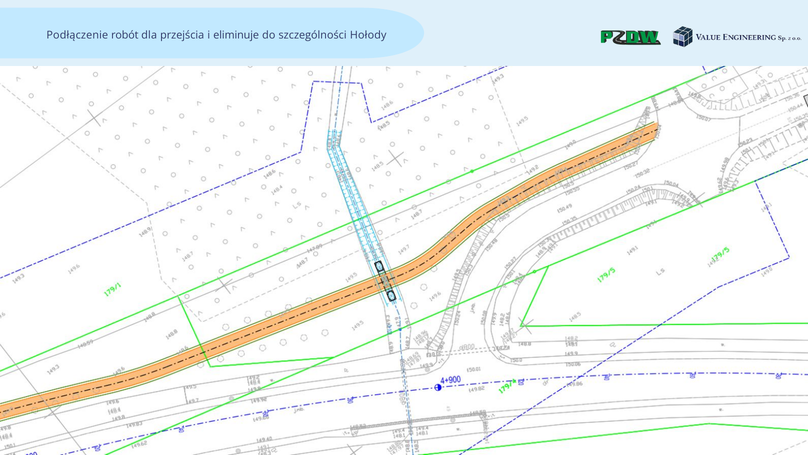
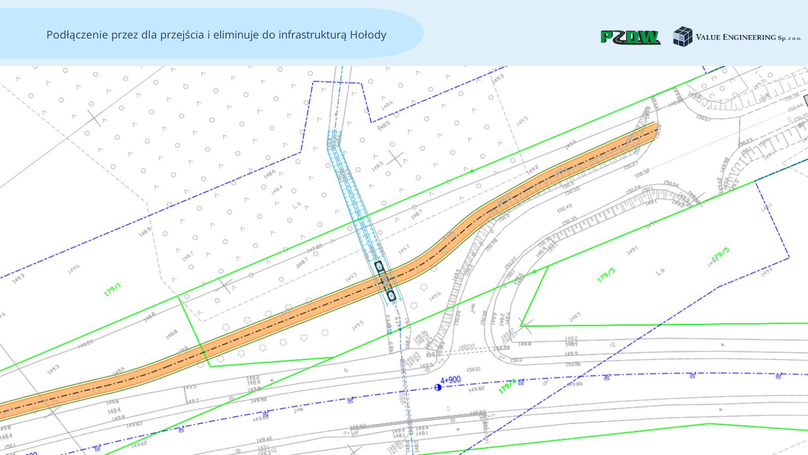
robót: robót -> przez (125, 35)
szczególności: szczególności -> infrastrukturą (313, 35)
